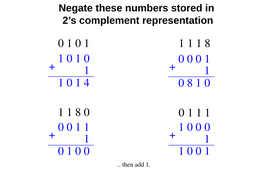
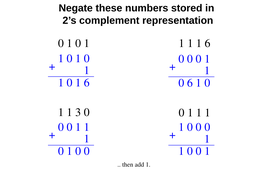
1 1 1 8: 8 -> 6 (208, 43)
0 1 4: 4 -> 6 (87, 82)
0 8: 8 -> 6 (190, 83)
8: 8 -> 3 (78, 112)
